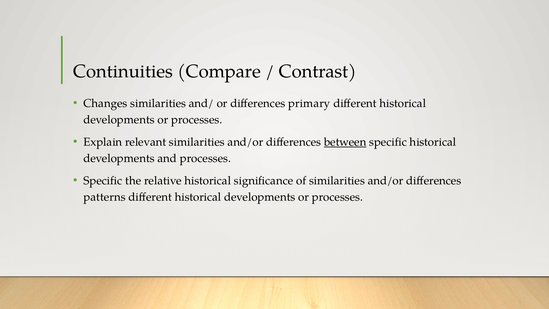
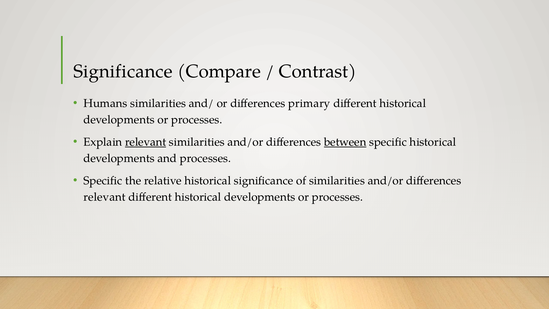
Continuities: Continuities -> Significance (123, 71)
Changes: Changes -> Humans (105, 103)
relevant underline: none -> present (146, 142)
patterns: patterns -> relevant (105, 197)
